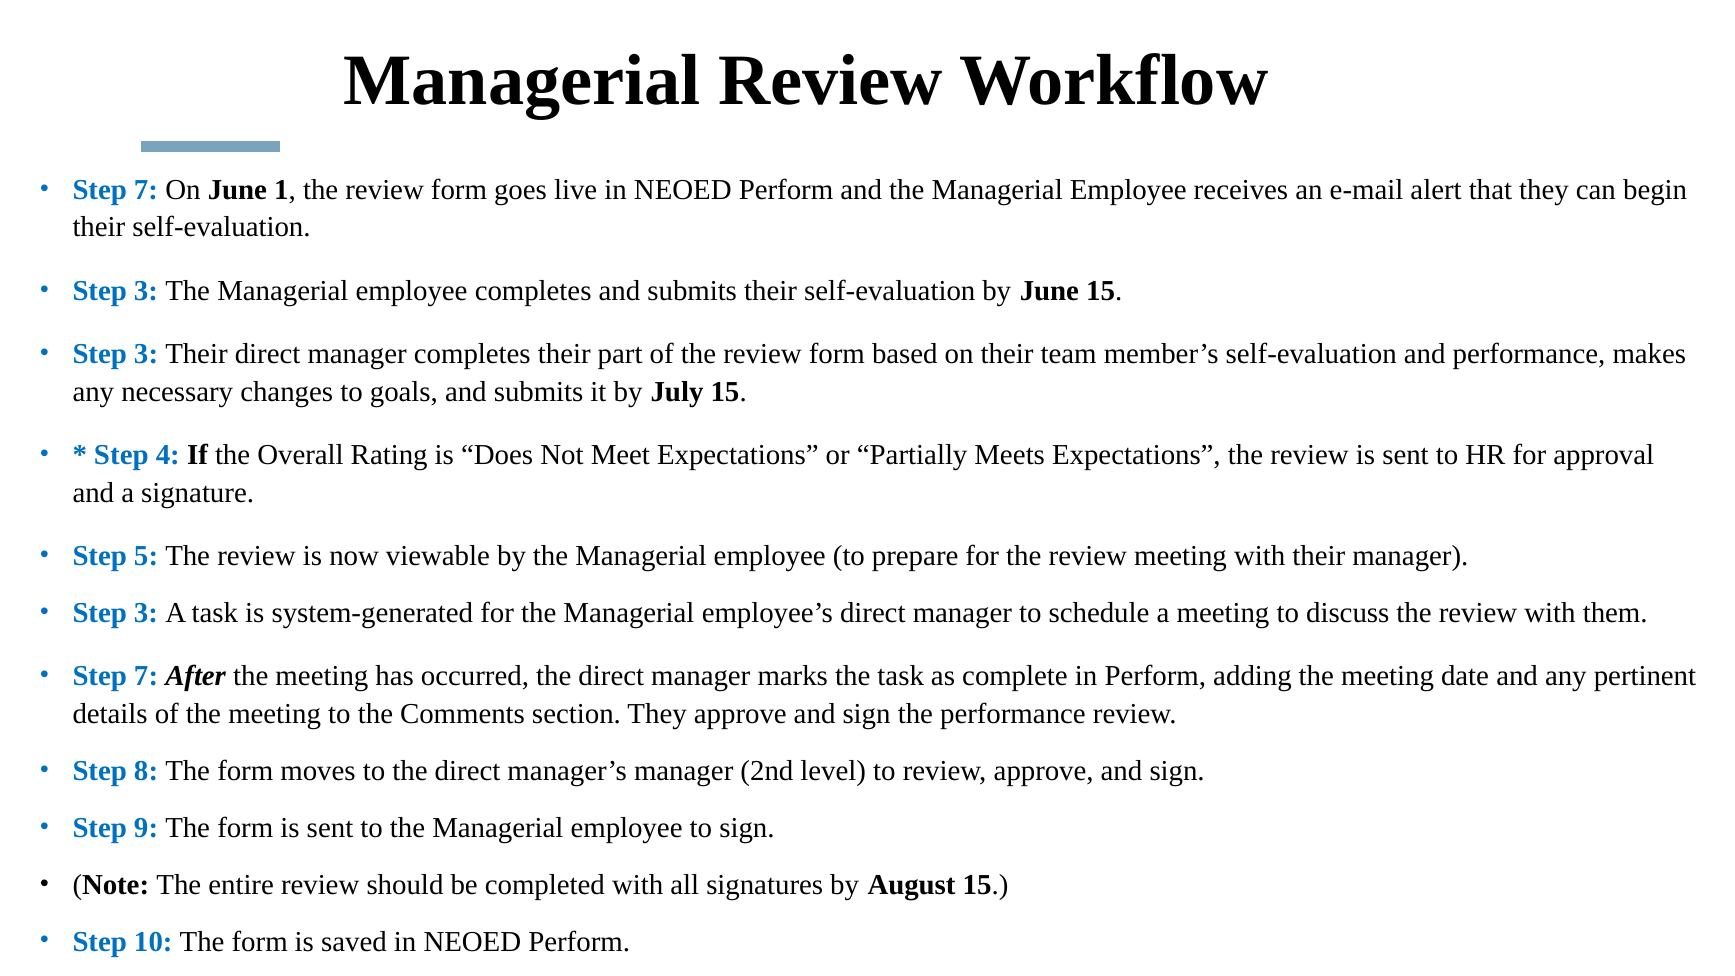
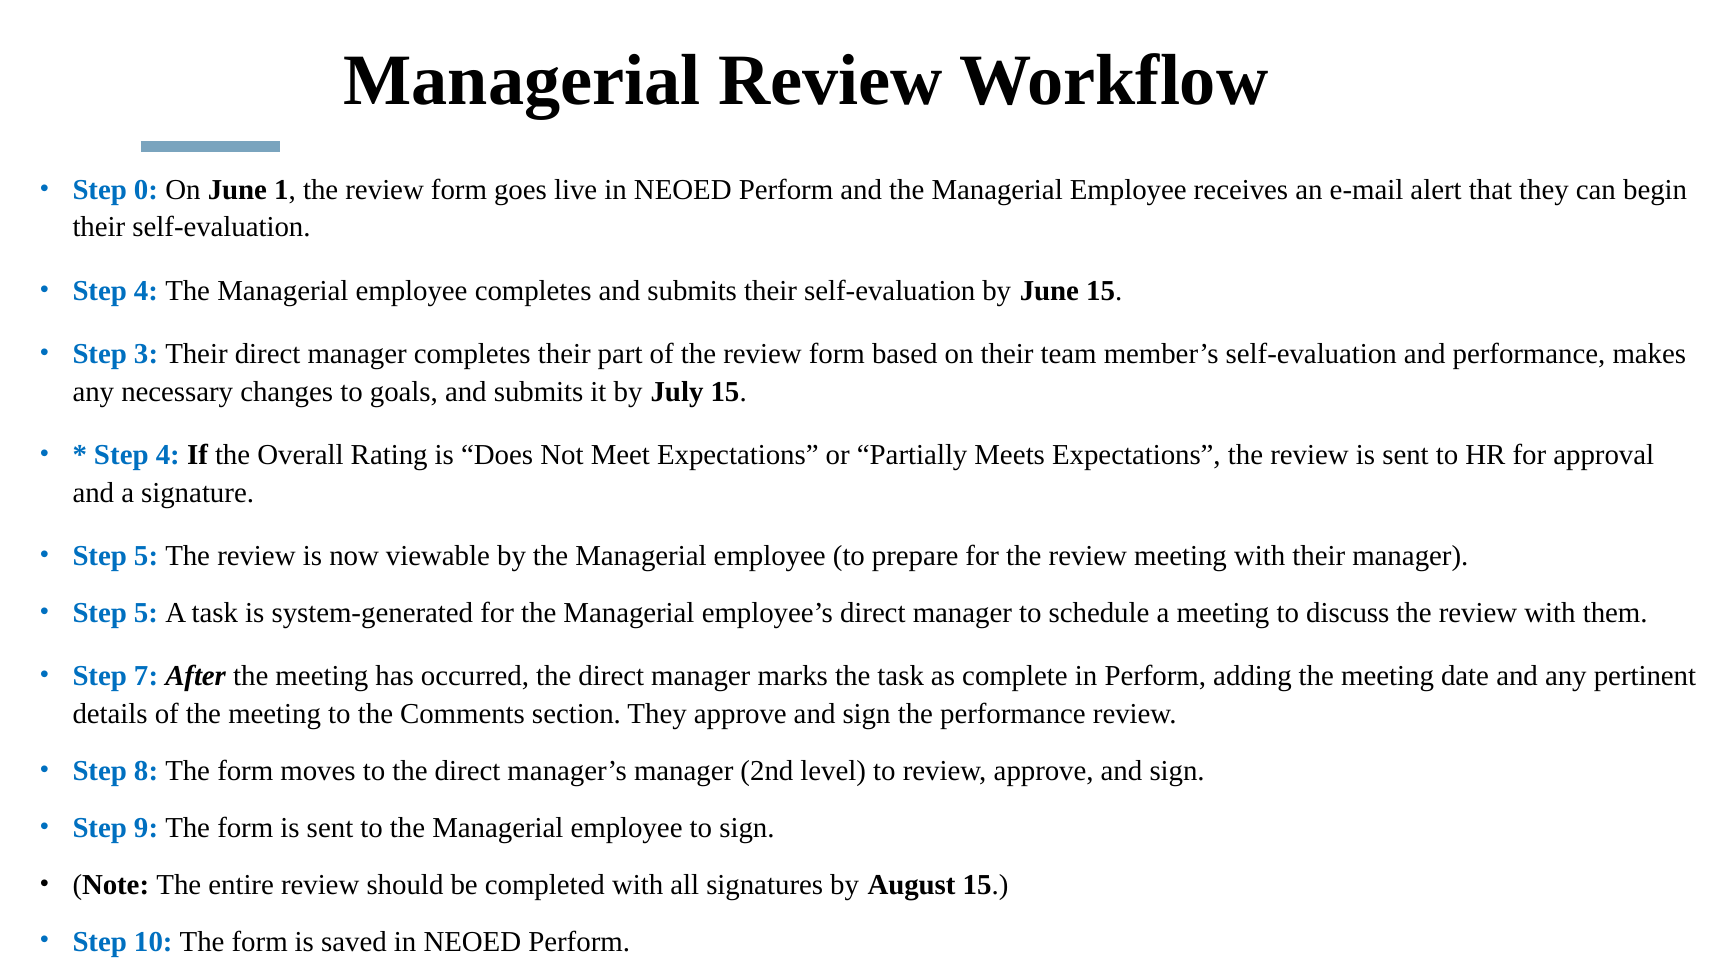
7: 7 -> 0 (146, 190)
3: 3 -> 4 (146, 291)
3: 3 -> 5 (146, 613)
